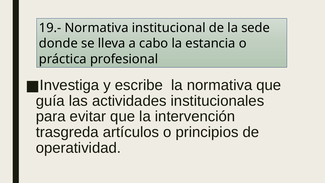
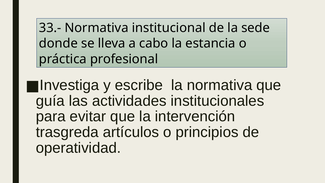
19.-: 19.- -> 33.- (50, 28)
